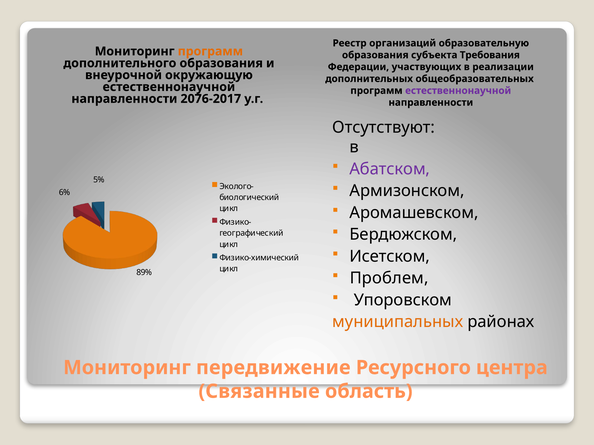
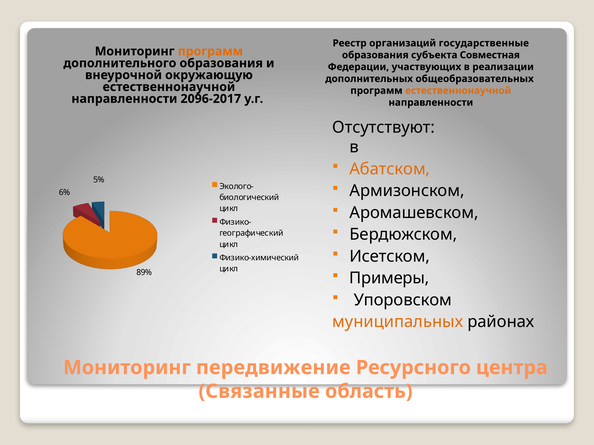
образовательную: образовательную -> государственные (484, 43)
Требования: Требования -> Совместная (490, 55)
естественнонаучной colour: purple -> orange (458, 91)
2076-2017: 2076-2017 -> 2096-2017 (211, 99)
Абатском colour: purple -> orange (390, 169)
Проблем: Проблем -> Примеры (389, 278)
